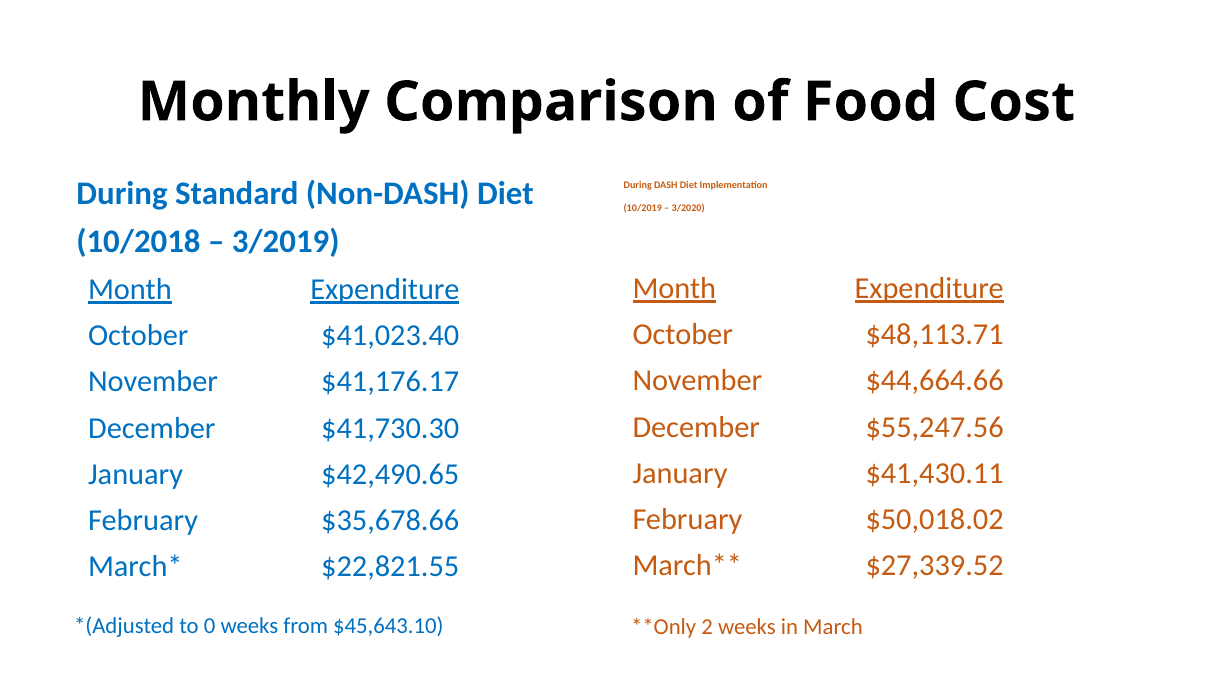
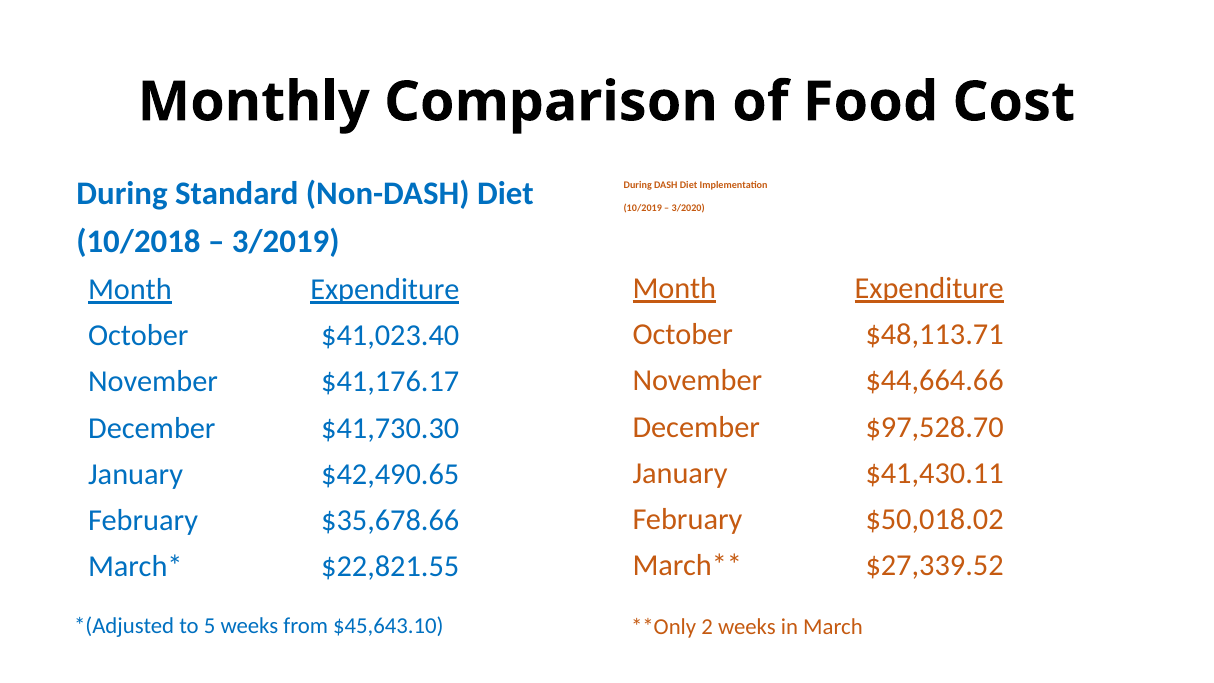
$55,247.56: $55,247.56 -> $97,528.70 (935, 427)
0: 0 -> 5 (210, 626)
